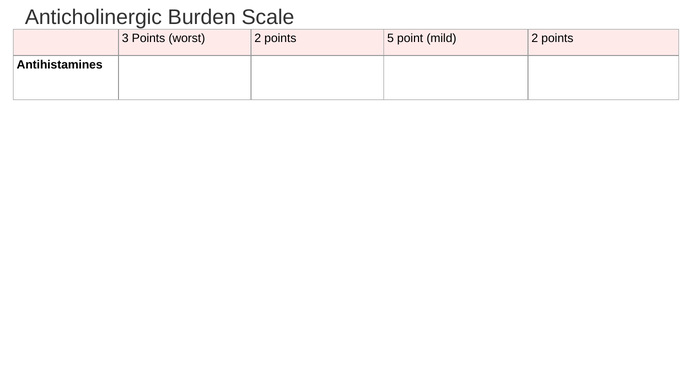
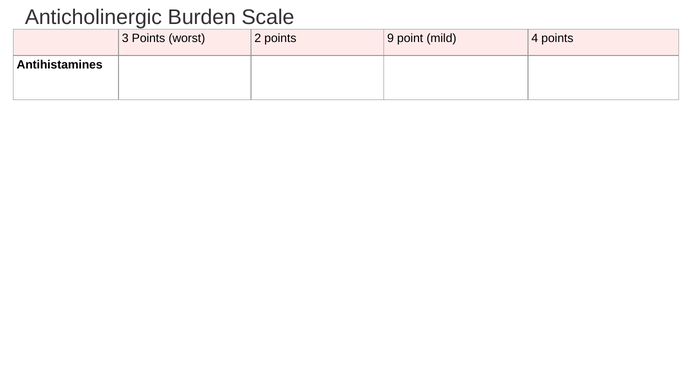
5: 5 -> 9 (391, 38)
mild 2: 2 -> 4 (535, 38)
